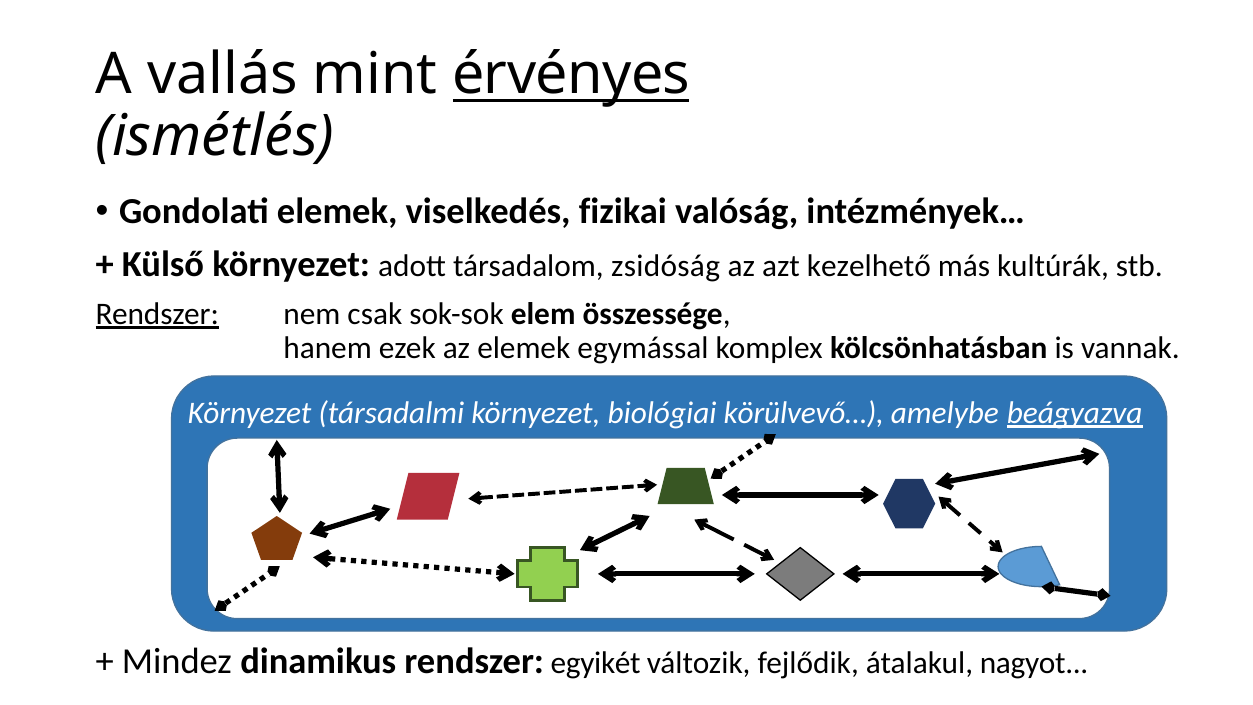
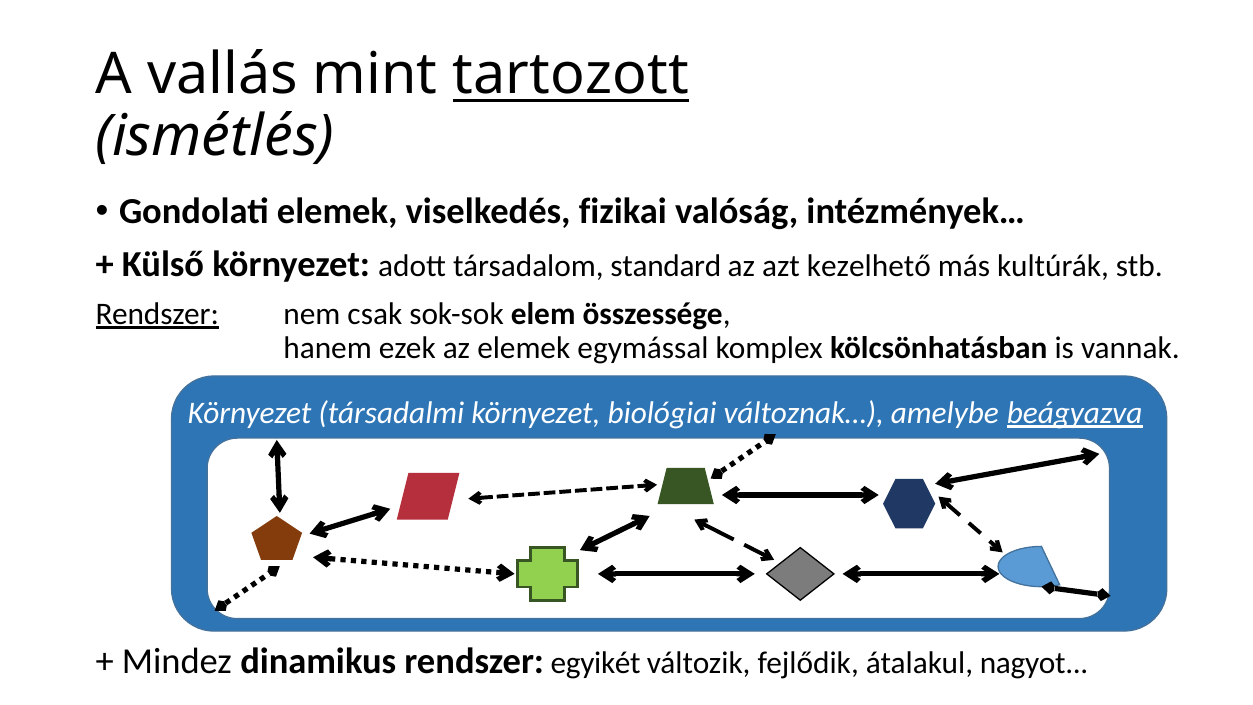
érvényes: érvényes -> tartozott (571, 74)
zsidóság: zsidóság -> standard (666, 266)
körülvevő…: körülvevő… -> változnak… (804, 413)
